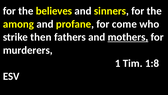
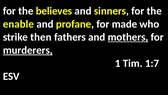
among: among -> enable (18, 24)
come: come -> made (124, 24)
murderers underline: none -> present (28, 50)
1:8: 1:8 -> 1:7 (152, 63)
